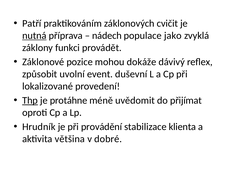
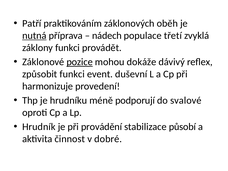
cvičit: cvičit -> oběh (167, 23)
jako: jako -> třetí (173, 36)
pozice underline: none -> present (80, 62)
způsobit uvolní: uvolní -> funkci (72, 74)
lokalizované: lokalizované -> harmonizuje (48, 86)
Thp underline: present -> none (30, 100)
protáhne: protáhne -> hrudníku (68, 100)
uvědomit: uvědomit -> podporují (135, 100)
přijímat: přijímat -> svalové (186, 100)
klienta: klienta -> působí (182, 127)
většina: většina -> činnost (70, 139)
